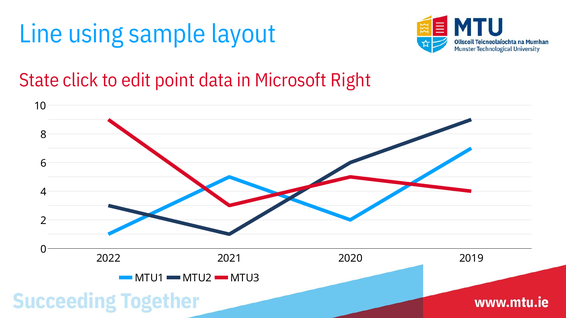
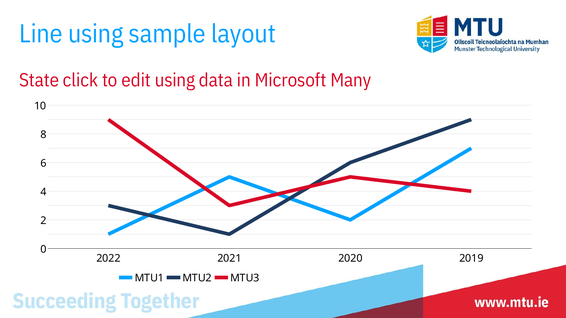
edit point: point -> using (175, 80)
Right: Right -> Many (351, 80)
